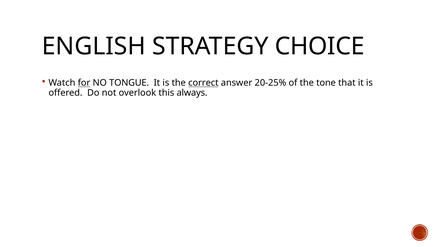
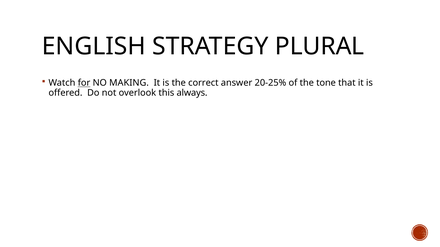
CHOICE: CHOICE -> PLURAL (320, 46)
TONGUE: TONGUE -> MAKING (129, 83)
correct underline: present -> none (203, 83)
